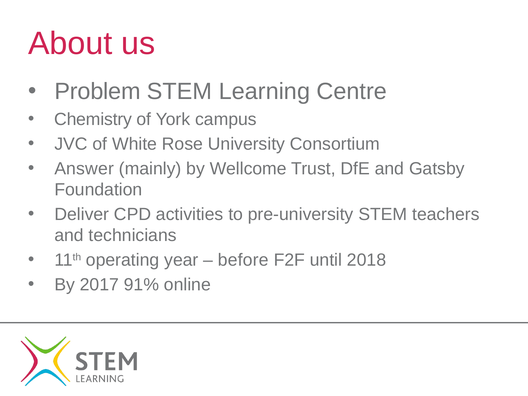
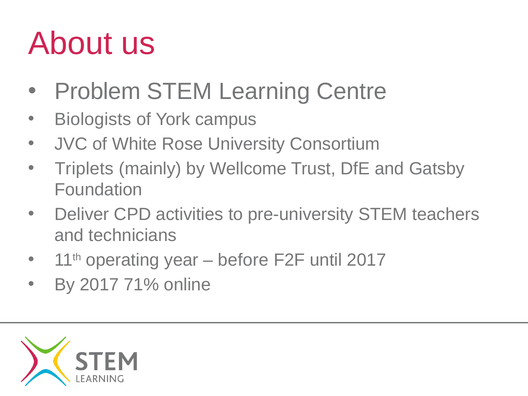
Chemistry: Chemistry -> Biologists (93, 119)
Answer: Answer -> Triplets (84, 169)
until 2018: 2018 -> 2017 (367, 260)
91%: 91% -> 71% (141, 285)
